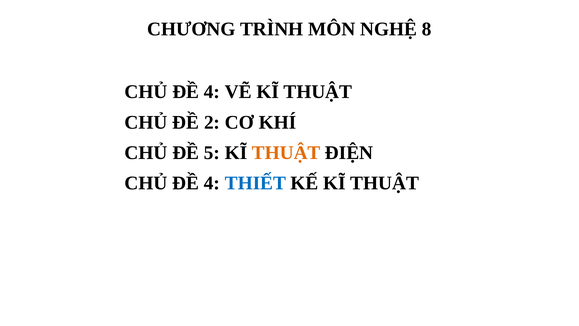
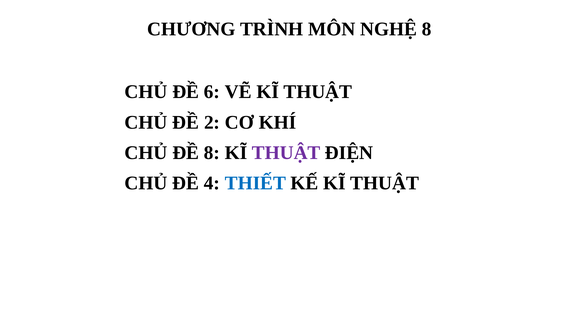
4: 4 -> 6 (212, 92)
ĐỀ 5: 5 -> 8 (212, 153)
THUẬT colour: orange -> purple (286, 153)
